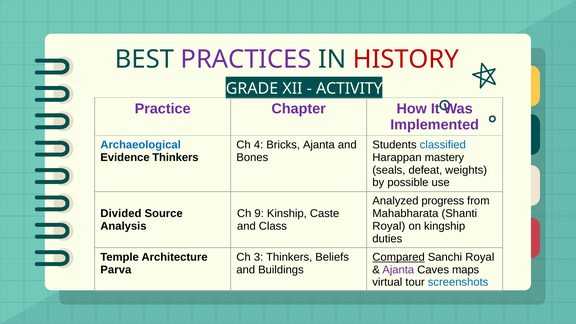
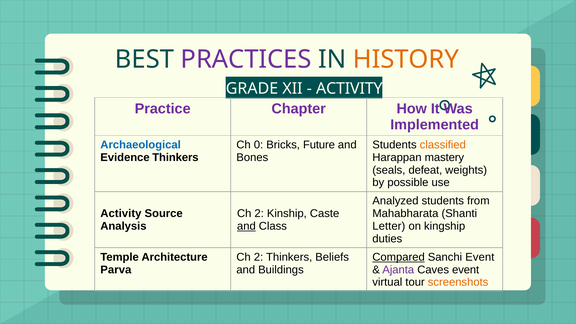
HISTORY colour: red -> orange (406, 59)
4: 4 -> 0 (259, 145)
Bricks Ajanta: Ajanta -> Future (319, 145)
classified colour: blue -> orange (443, 145)
Analyzed progress: progress -> students (443, 201)
Divided: Divided -> Activity (121, 214)
9: 9 -> 2 (259, 214)
and underline: none -> present (246, 226)
Royal: Royal -> Letter (389, 226)
3: 3 -> 2 (259, 257)
Sanchi Royal: Royal -> Event (480, 257)
Caves maps: maps -> event (466, 270)
screenshots colour: blue -> orange (458, 282)
